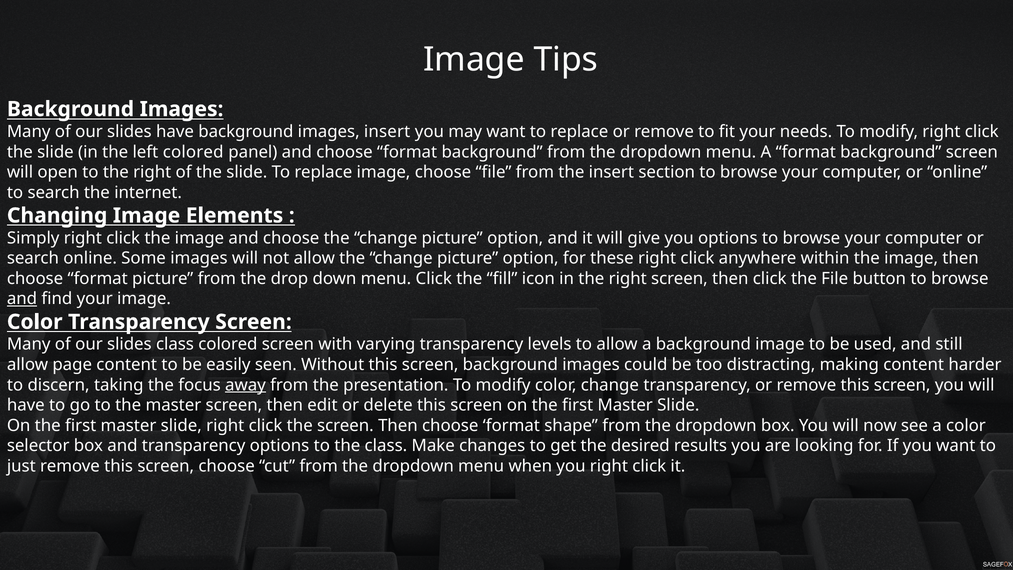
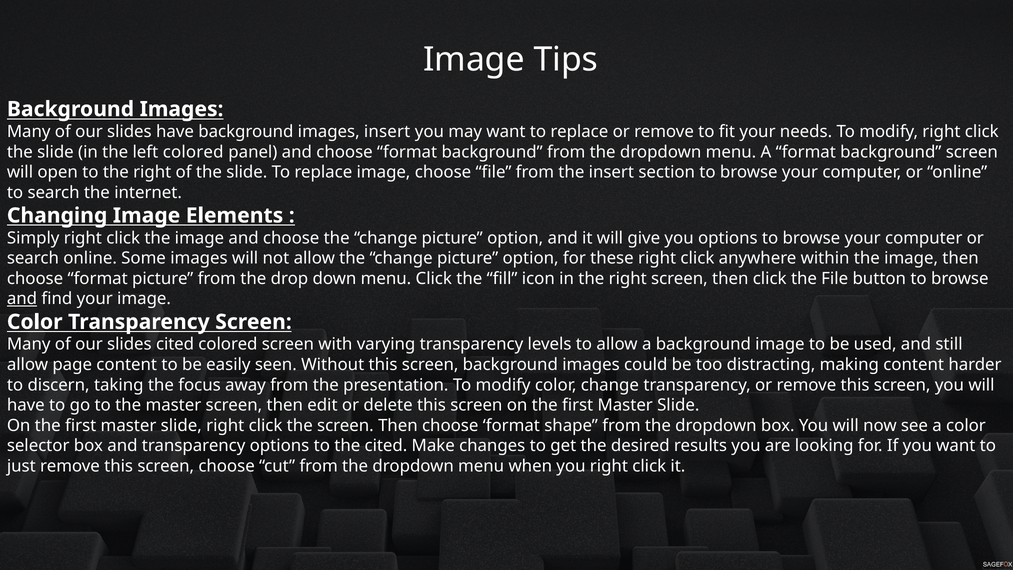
slides class: class -> cited (175, 344)
away underline: present -> none (245, 385)
the class: class -> cited (386, 446)
